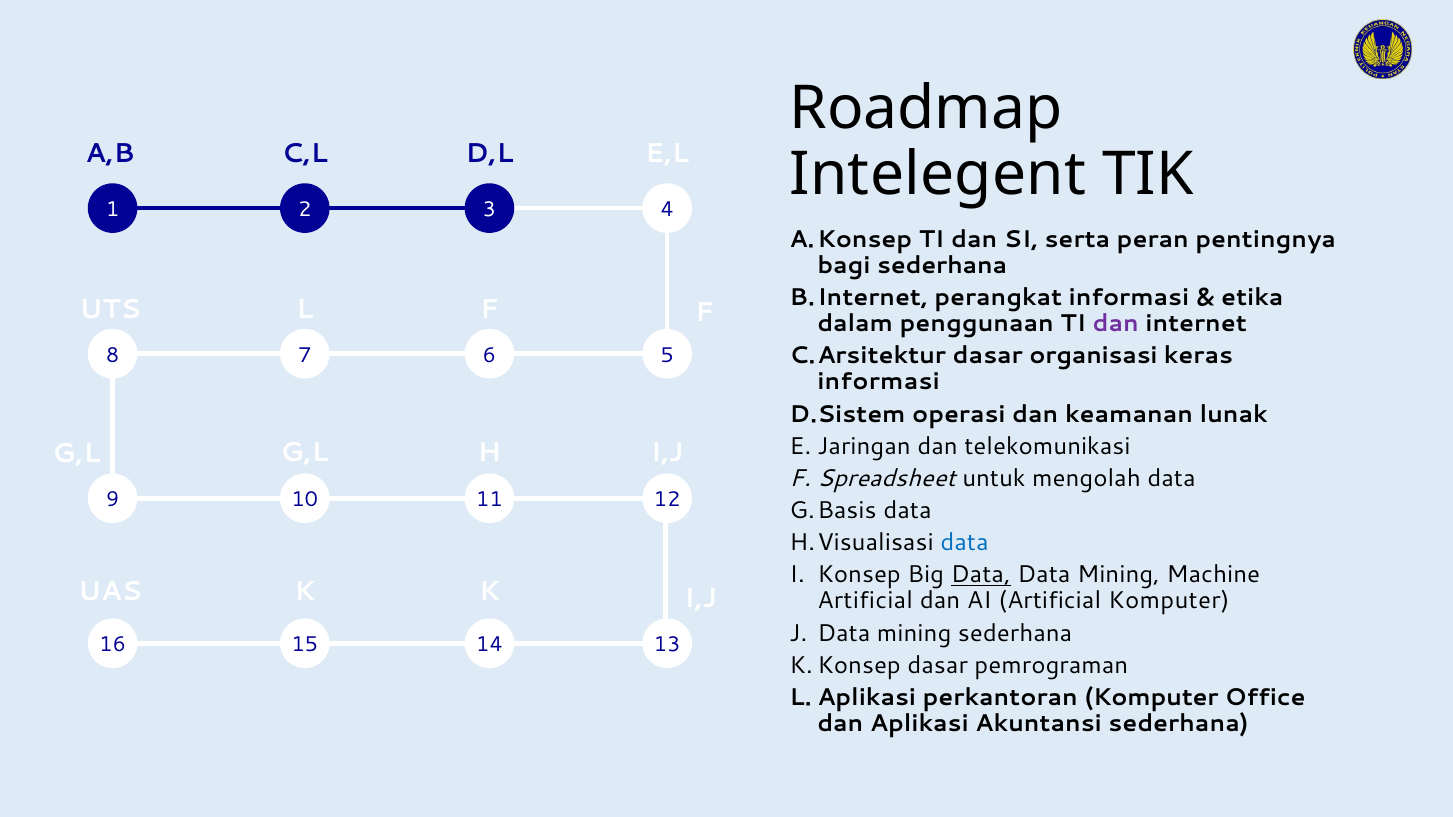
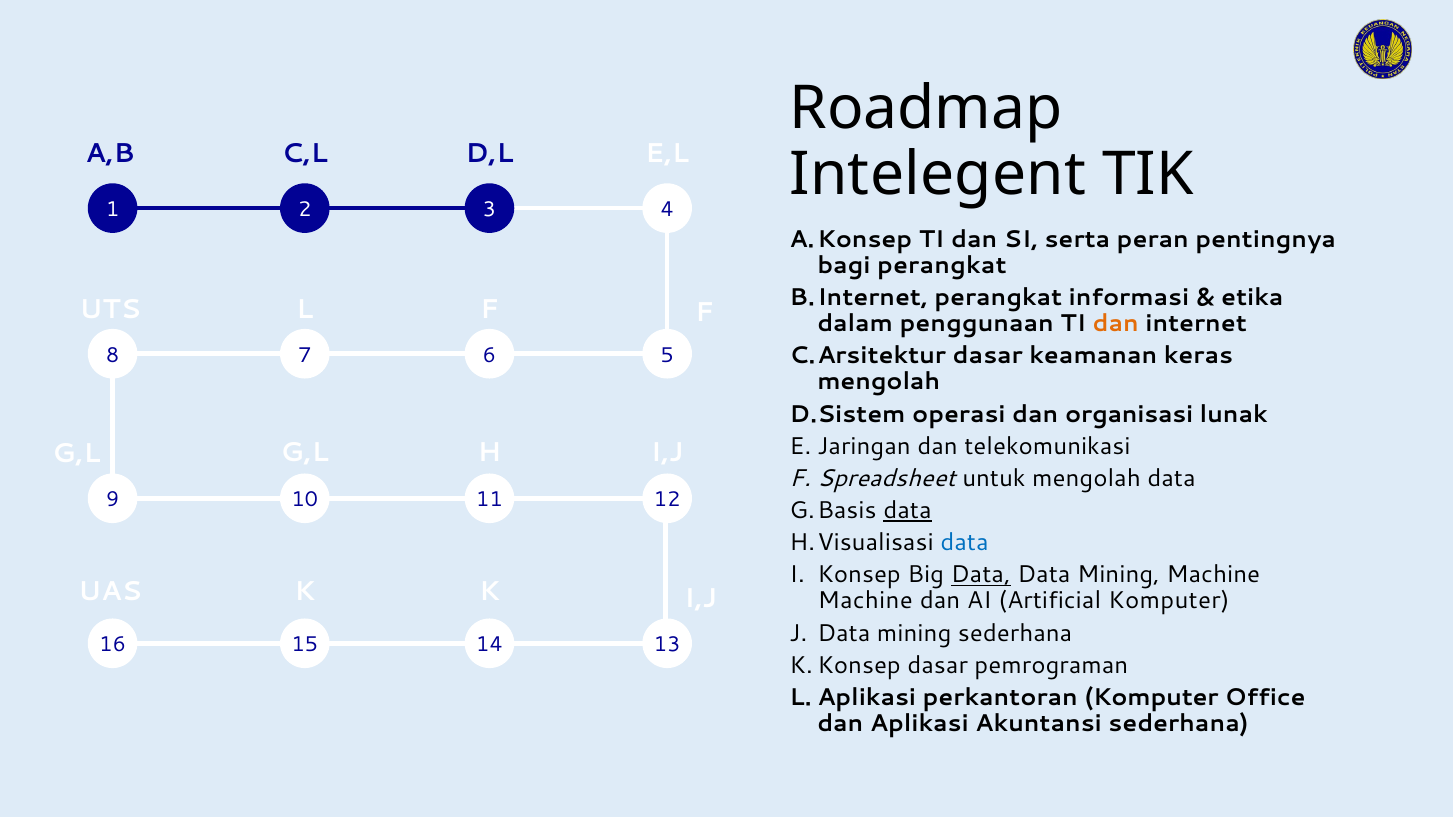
bagi sederhana: sederhana -> perangkat (942, 265)
dan colour: purple -> orange (1116, 324)
organisasi: organisasi -> keamanan (1093, 356)
informasi: informasi -> mengolah (879, 382)
keamanan: keamanan -> organisasi (1129, 414)
data underline: none -> present (907, 511)
Artificial: Artificial -> Machine (865, 601)
